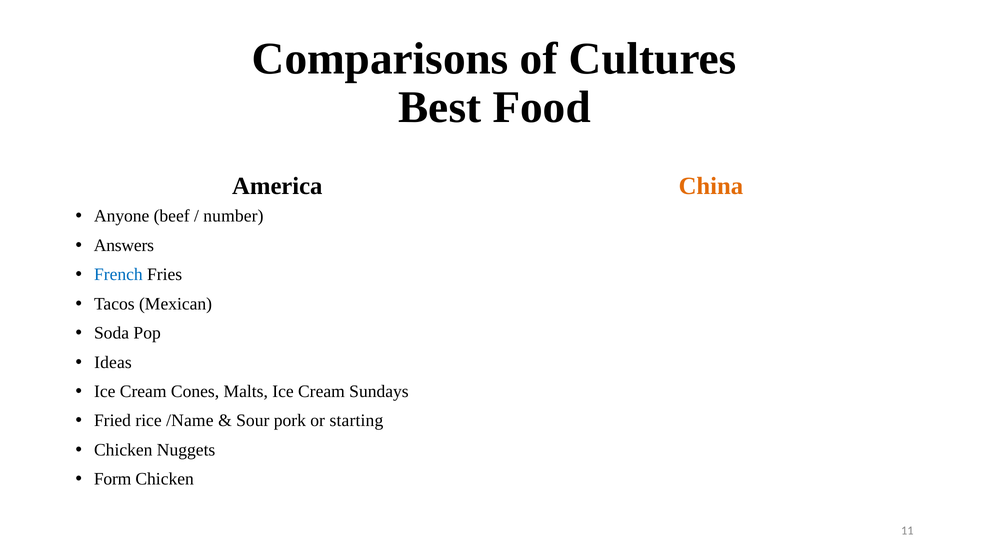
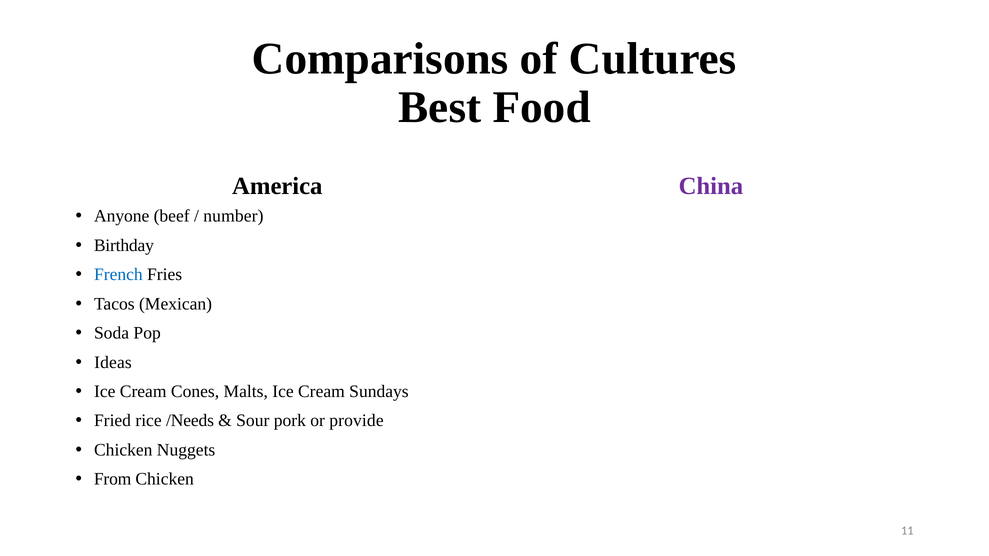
China colour: orange -> purple (711, 186)
Answers: Answers -> Birthday (124, 246)
/Name: /Name -> /Needs (190, 421)
starting: starting -> provide (356, 421)
Form: Form -> From (113, 479)
